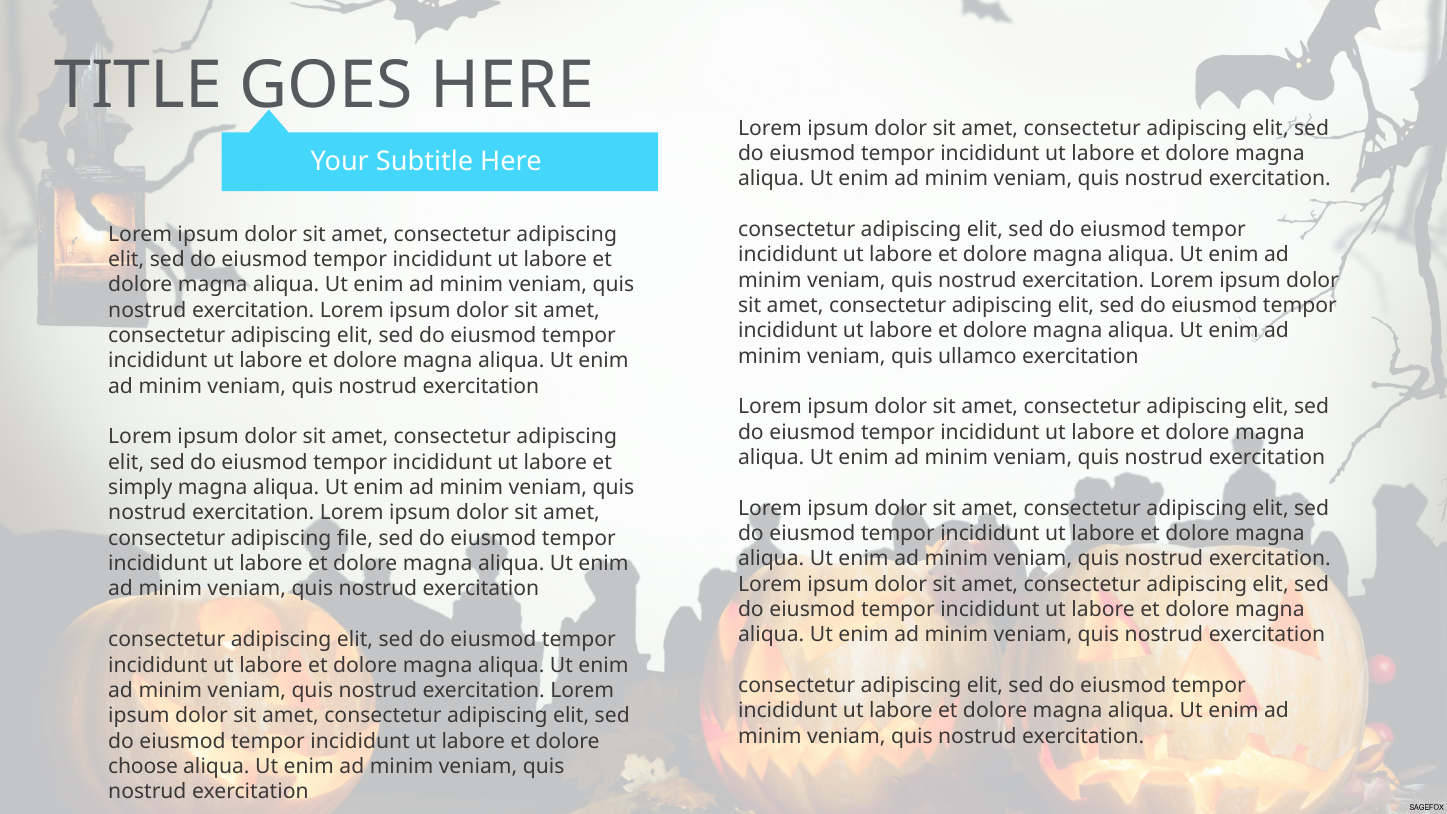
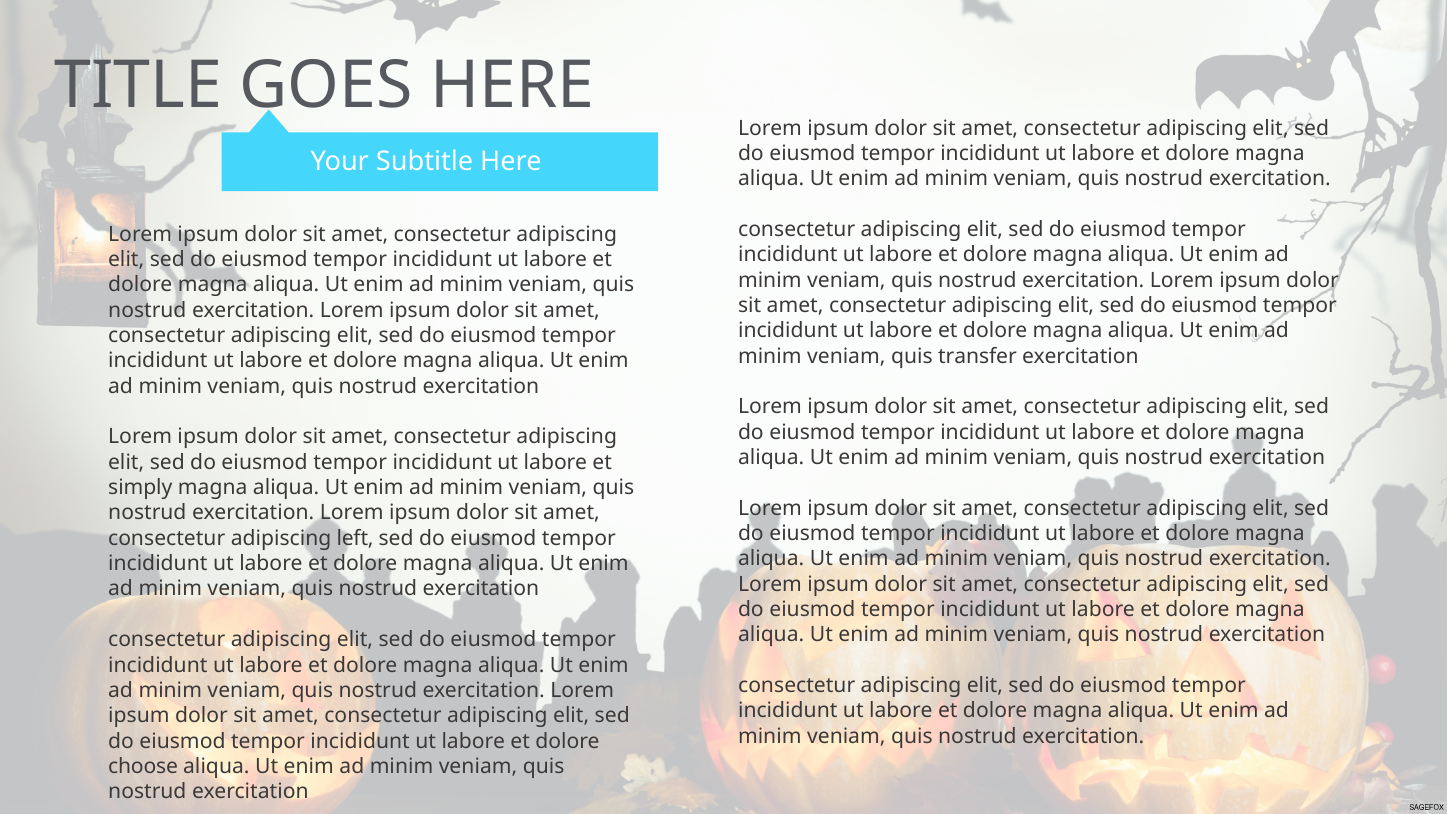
ullamco: ullamco -> transfer (977, 356)
file: file -> left (355, 538)
